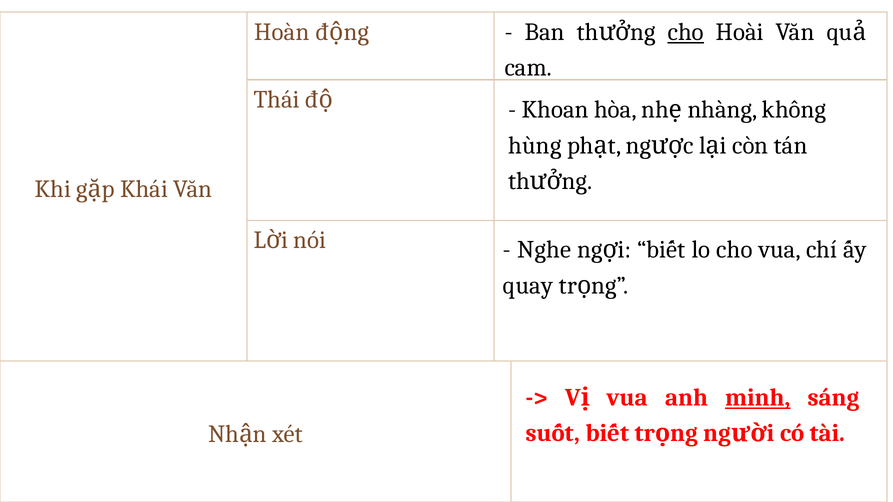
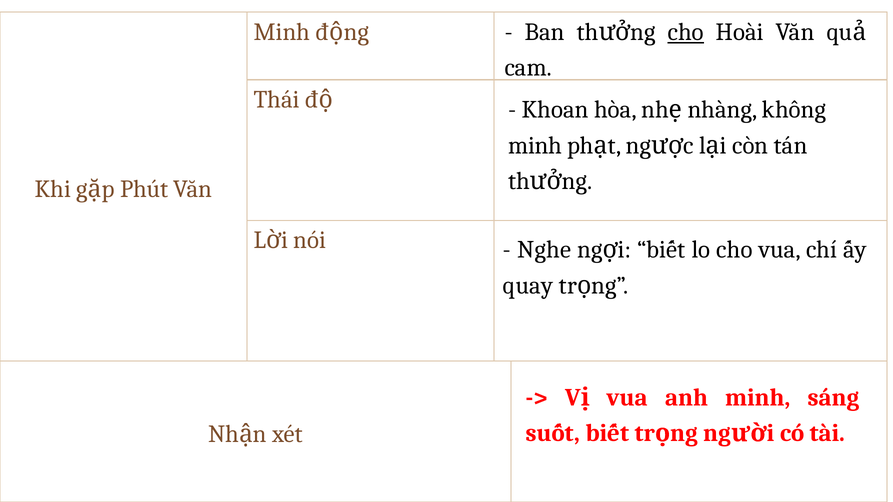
Hoàn: Hoàn -> Minh (282, 32)
hùng: hùng -> minh (535, 146)
Khái: Khái -> Phút (144, 189)
minh underline: present -> none (758, 398)
